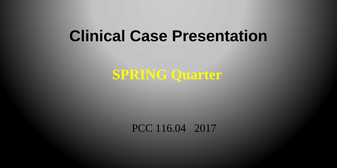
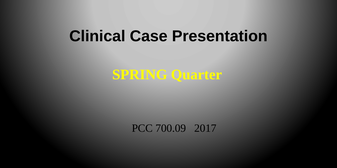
116.04: 116.04 -> 700.09 (171, 129)
